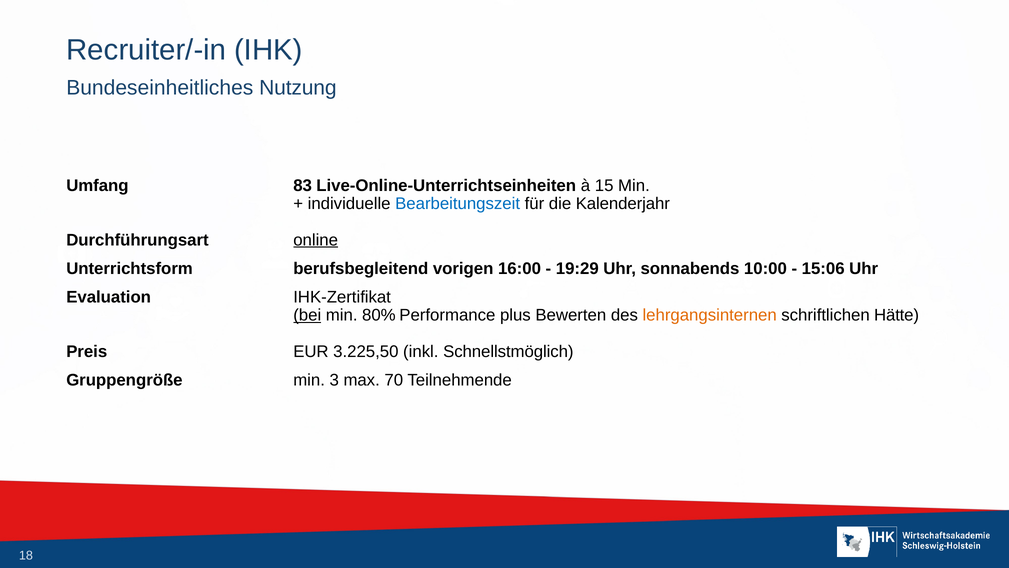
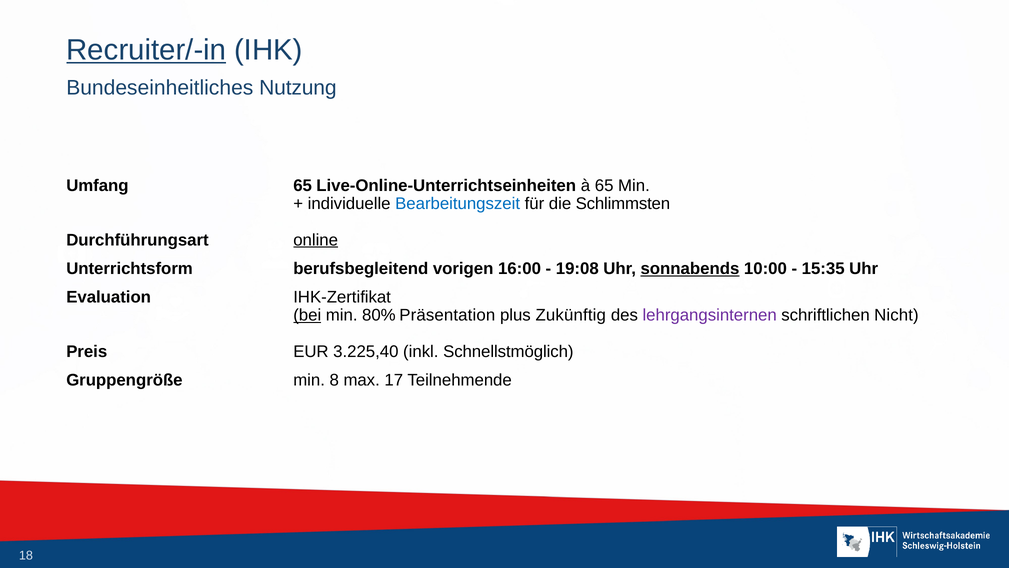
Recruiter/-in underline: none -> present (146, 50)
Umfang 83: 83 -> 65 (303, 185)
à 15: 15 -> 65 (604, 185)
Kalenderjahr: Kalenderjahr -> Schlimmsten (623, 204)
19:29: 19:29 -> 19:08 (577, 268)
sonnabends underline: none -> present (690, 268)
15:06: 15:06 -> 15:35 (823, 268)
Performance: Performance -> Präsentation (447, 315)
Bewerten: Bewerten -> Zukünftig (571, 315)
lehrgangsinternen colour: orange -> purple (710, 315)
Hätte: Hätte -> Nicht (896, 315)
3.225,50: 3.225,50 -> 3.225,40 (366, 351)
3: 3 -> 8 (334, 380)
70: 70 -> 17 (394, 380)
